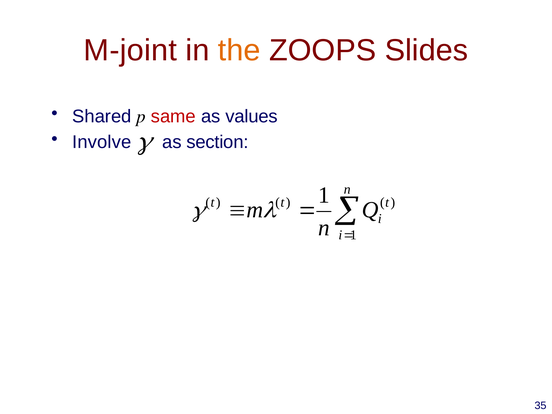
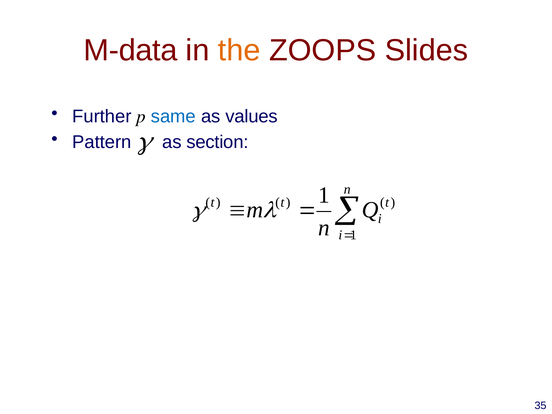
M-joint: M-joint -> M-data (131, 50)
Shared: Shared -> Further (102, 116)
same colour: red -> blue (173, 116)
Involve: Involve -> Pattern (102, 142)
